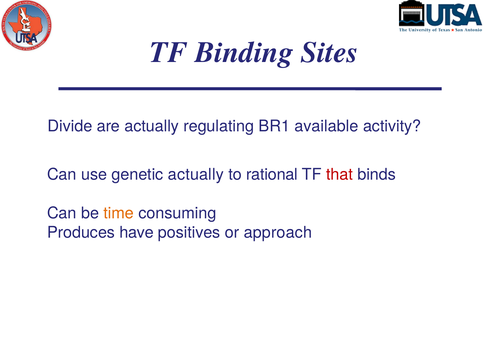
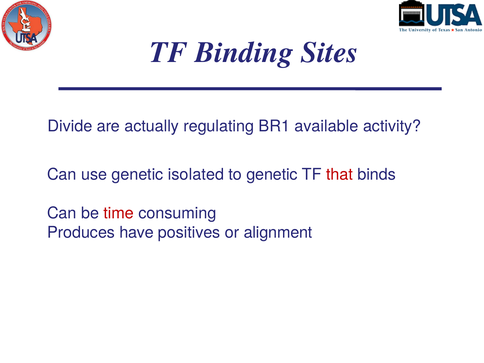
genetic actually: actually -> isolated (196, 175)
to rational: rational -> genetic (272, 175)
time colour: orange -> red (119, 213)
approach: approach -> alignment (278, 233)
